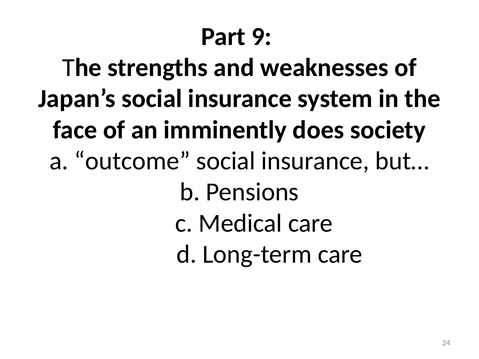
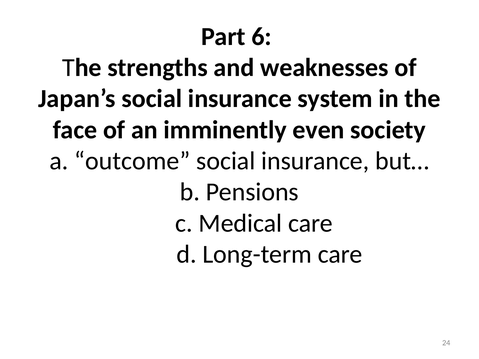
9: 9 -> 6 (262, 37)
does: does -> even (319, 130)
